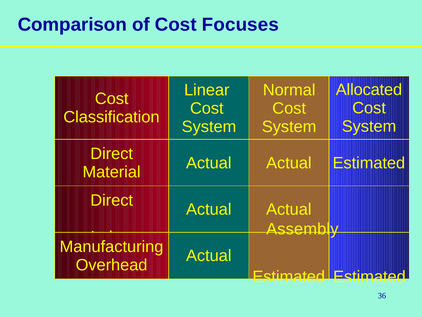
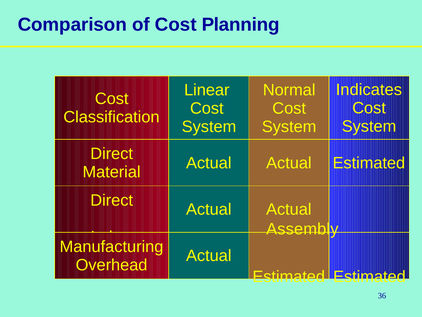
Focuses: Focuses -> Planning (241, 25)
Allocated: Allocated -> Indicates (369, 90)
